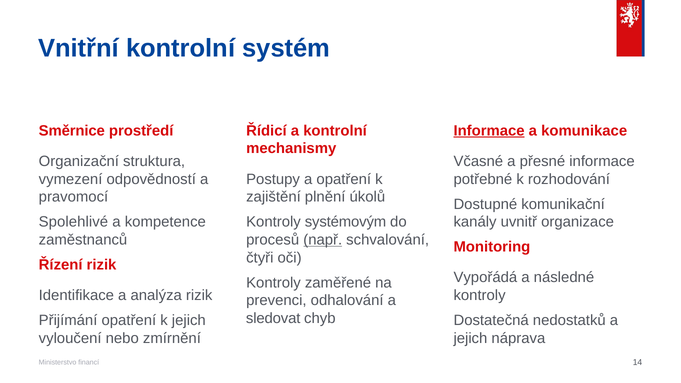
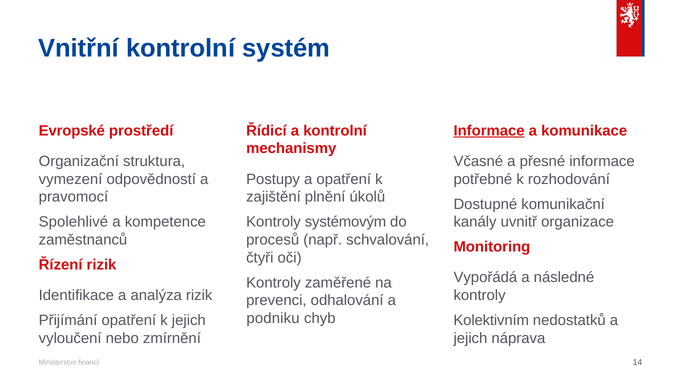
Směrnice: Směrnice -> Evropské (72, 131)
např underline: present -> none (323, 240)
sledovat: sledovat -> podniku (273, 318)
Dostatečná: Dostatečná -> Kolektivním (491, 320)
